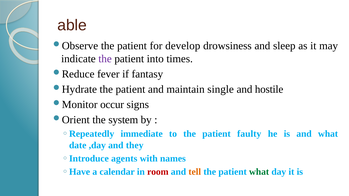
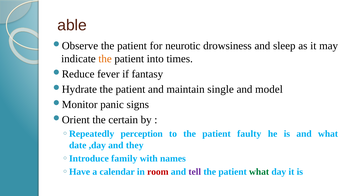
develop: develop -> neurotic (183, 46)
the colour: purple -> orange (105, 59)
hostile: hostile -> model (269, 89)
occur: occur -> panic (112, 105)
system: system -> certain (123, 120)
immediate: immediate -> perception (142, 134)
agents: agents -> family (124, 159)
tell colour: orange -> purple (195, 172)
